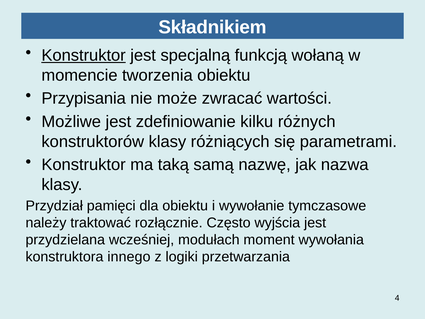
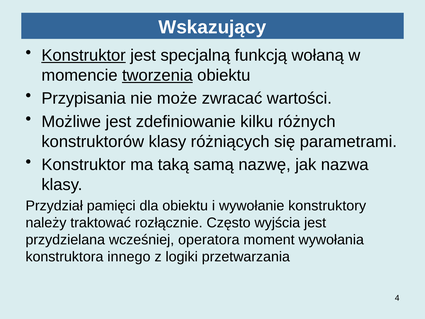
Składnikiem: Składnikiem -> Wskazujący (212, 27)
tworzenia underline: none -> present (157, 75)
tymczasowe: tymczasowe -> konstruktory (327, 206)
modułach: modułach -> operatora (209, 240)
